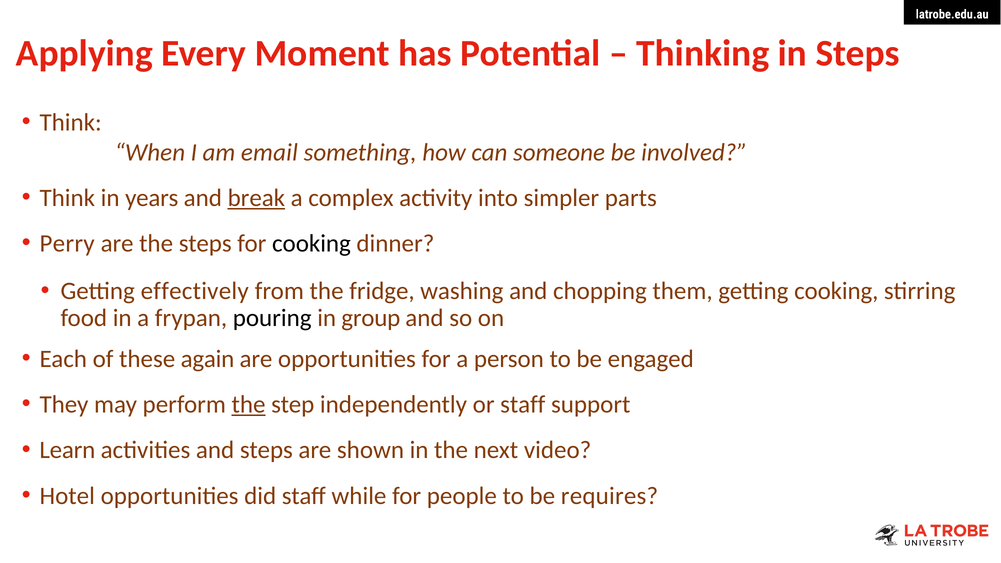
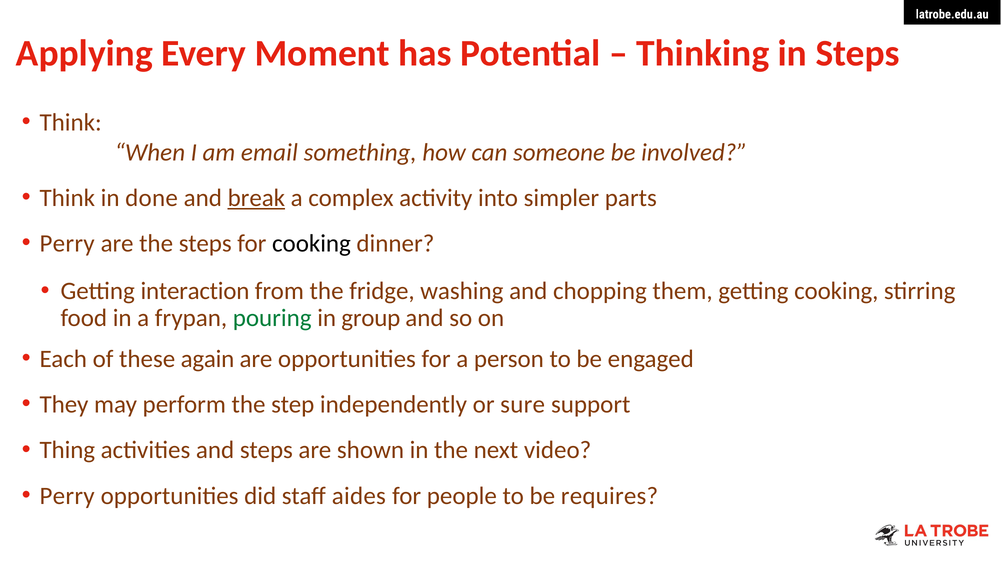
years: years -> done (152, 198)
effectively: effectively -> interaction (195, 291)
pouring colour: black -> green (272, 318)
the underline: present -> none (248, 405)
or staff: staff -> sure (523, 405)
Learn: Learn -> Thing (67, 450)
Hotel: Hotel -> Perry (67, 496)
while: while -> aides (359, 496)
